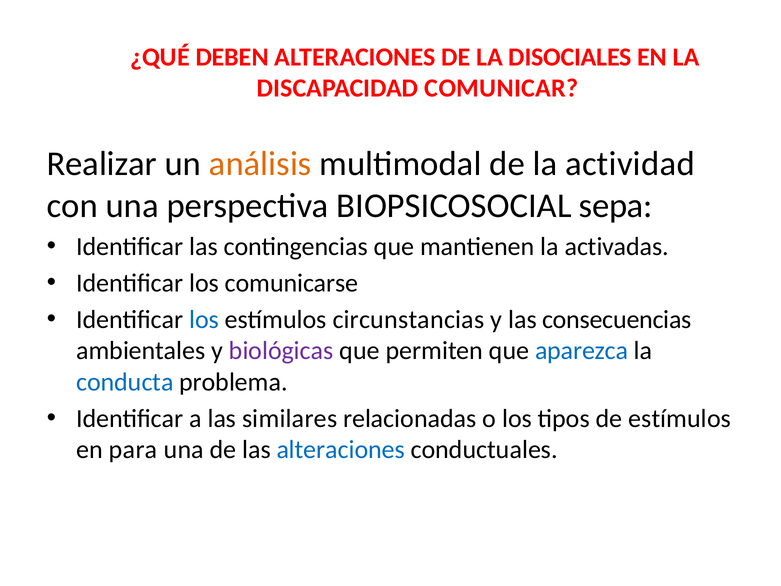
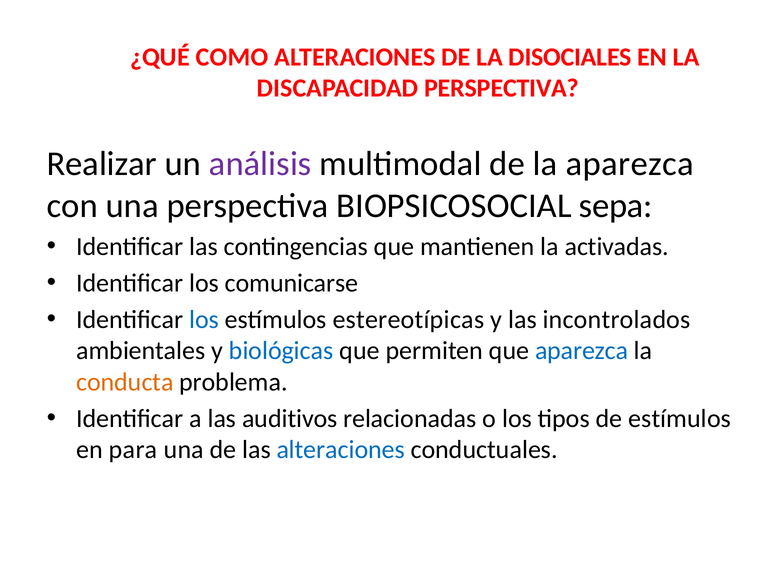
DEBEN: DEBEN -> COMO (232, 57)
DISCAPACIDAD COMUNICAR: COMUNICAR -> PERSPECTIVA (502, 88)
análisis colour: orange -> purple (260, 164)
la actividad: actividad -> aparezca (630, 164)
circunstancias: circunstancias -> estereotípicas (408, 319)
consecuencias: consecuencias -> incontrolados (617, 319)
biológicas colour: purple -> blue (281, 351)
conducta colour: blue -> orange (125, 382)
similares: similares -> auditivos (290, 418)
